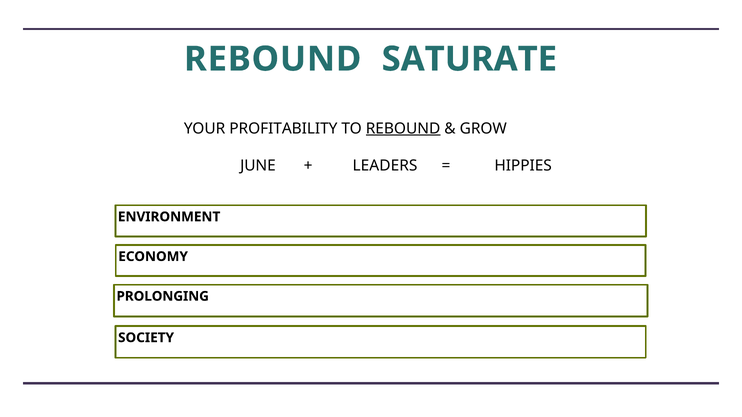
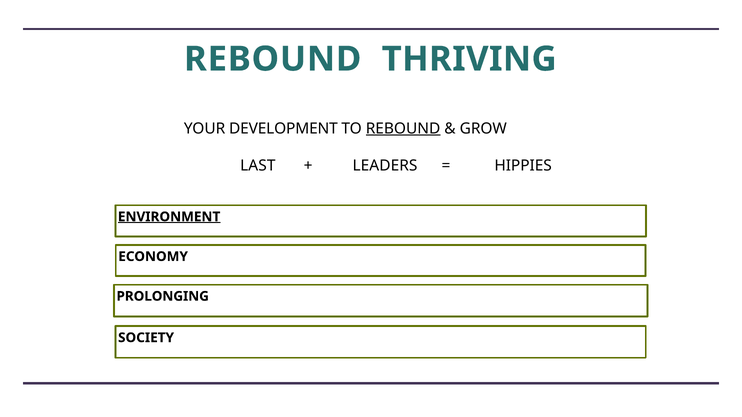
SATURATE: SATURATE -> THRIVING (469, 59)
PROFITABILITY: PROFITABILITY -> DEVELOPMENT (283, 129)
JUNE: JUNE -> LAST (258, 166)
ENVIRONMENT underline: none -> present (169, 217)
